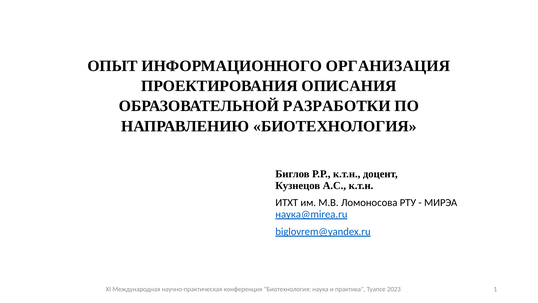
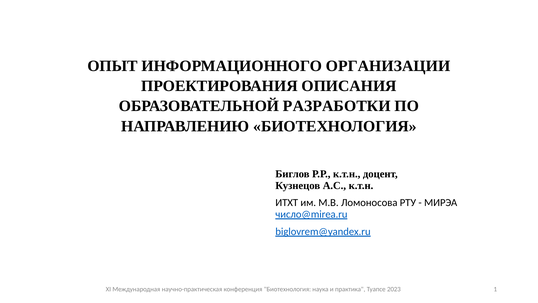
ОРГАНИЗАЦИЯ: ОРГАНИЗАЦИЯ -> ОРГАНИЗАЦИИ (388, 66)
наука@mirea.ru: наука@mirea.ru -> число@mirea.ru (311, 214)
